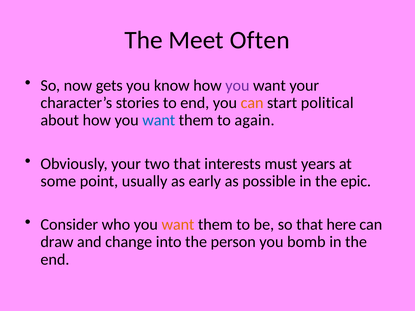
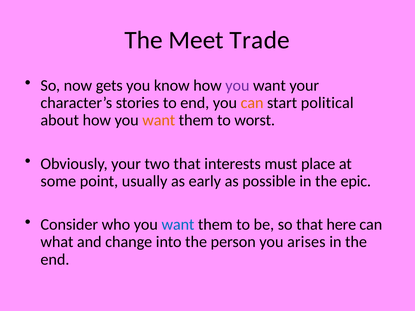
Often: Often -> Trade (260, 40)
want colour: blue -> orange (159, 120)
again: again -> worst (255, 120)
years: years -> place (318, 164)
want colour: orange -> blue (178, 225)
draw: draw -> what (57, 242)
bomb: bomb -> arises (306, 242)
